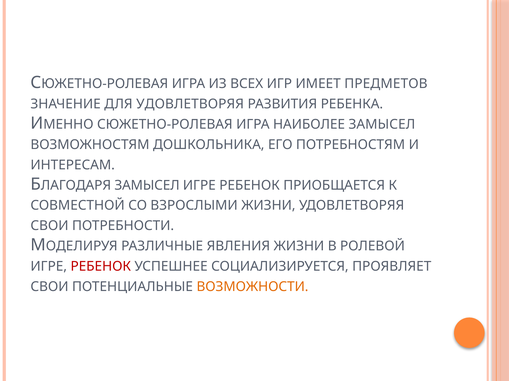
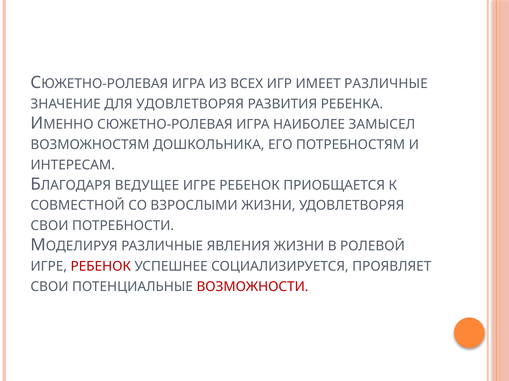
ИМЕЕТ ПРЕДМЕТОВ: ПРЕДМЕТОВ -> РАЗЛИЧНЫЕ (386, 84)
ЗАМЫСЕЛ: ЗАМЫСЕЛ -> ВЕДУЩЕЕ (147, 186)
ВОЗМОЖНОСТИ colour: orange -> red (252, 287)
